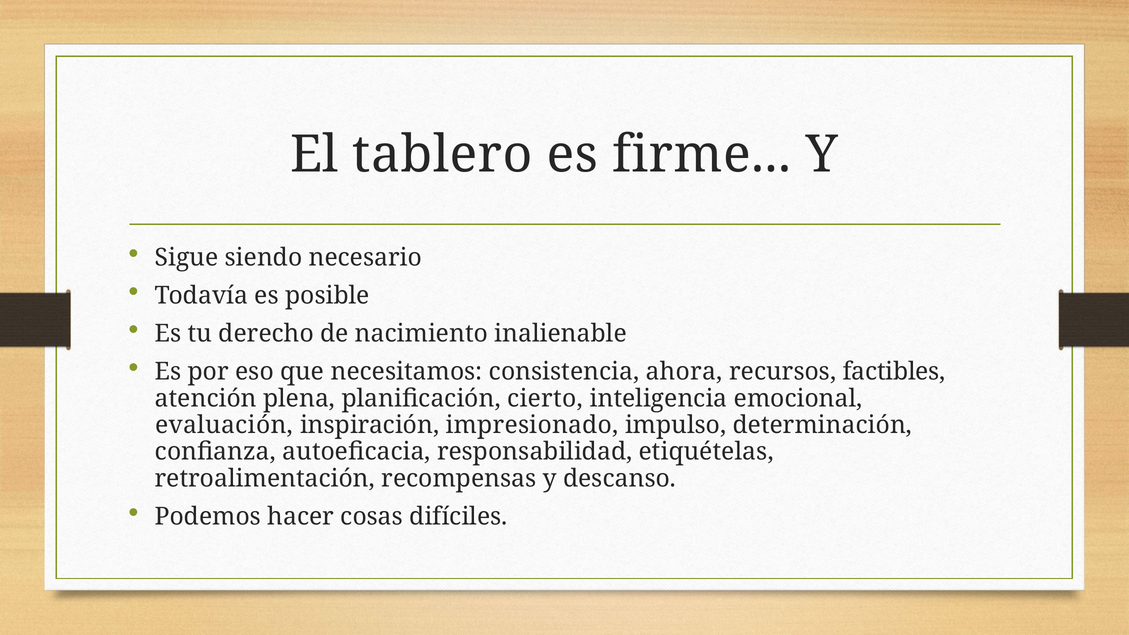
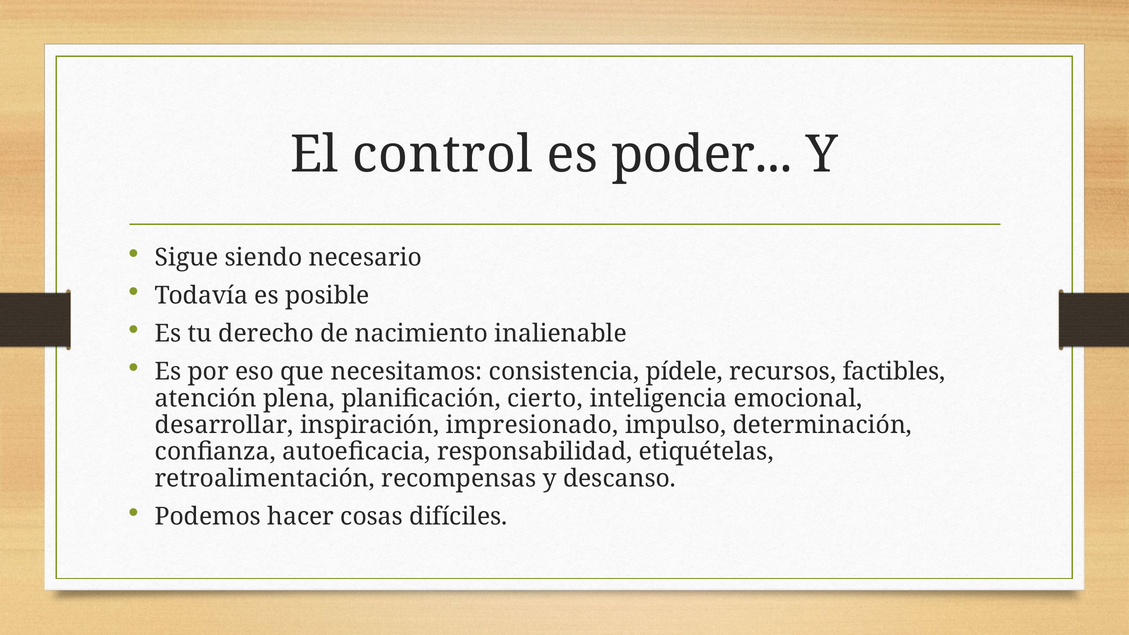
tablero: tablero -> control (442, 155)
firme: firme -> poder (702, 155)
ahora: ahora -> pídele (684, 372)
evaluación: evaluación -> desarrollar (224, 425)
